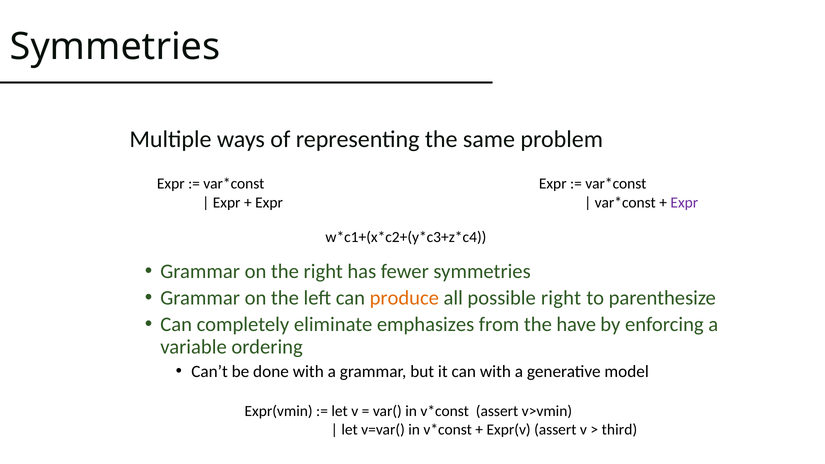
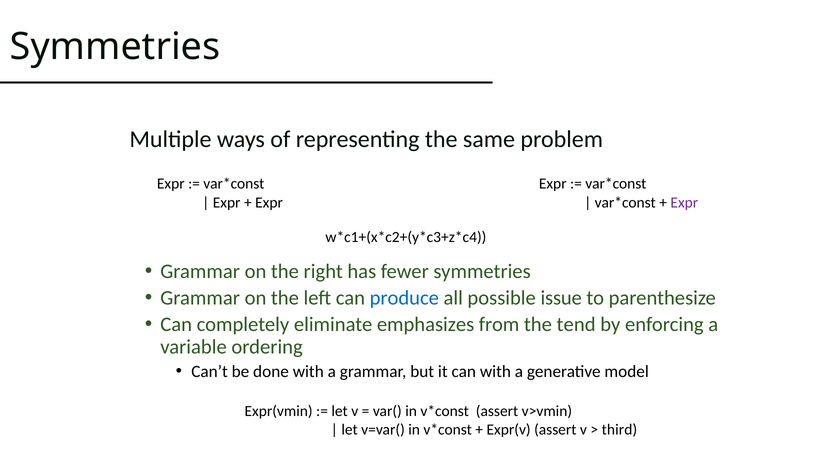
produce colour: orange -> blue (404, 298)
possible right: right -> issue (561, 298)
have: have -> tend (576, 325)
